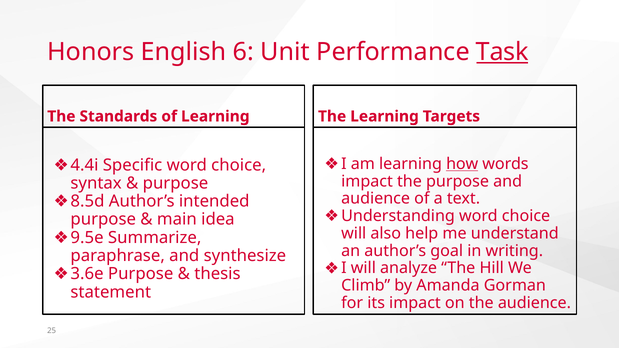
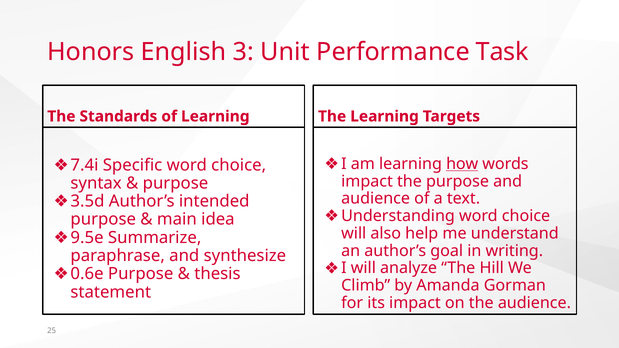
6: 6 -> 3 (243, 52)
Task underline: present -> none (502, 52)
4.4i: 4.4i -> 7.4i (84, 165)
8.5d: 8.5d -> 3.5d (87, 201)
3.6e: 3.6e -> 0.6e (87, 274)
